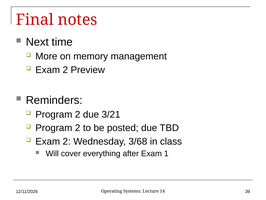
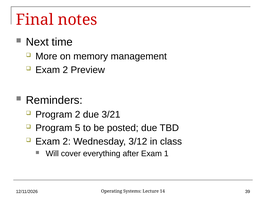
2: 2 -> 5 (78, 128)
3/68: 3/68 -> 3/12 (138, 141)
